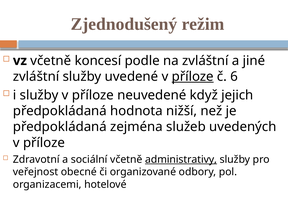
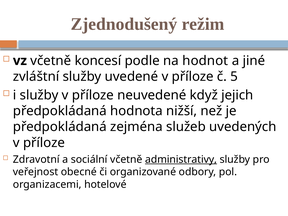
na zvláštní: zvláštní -> hodnot (205, 61)
příloze underline: present -> none (193, 77)
6: 6 -> 5 (234, 77)
